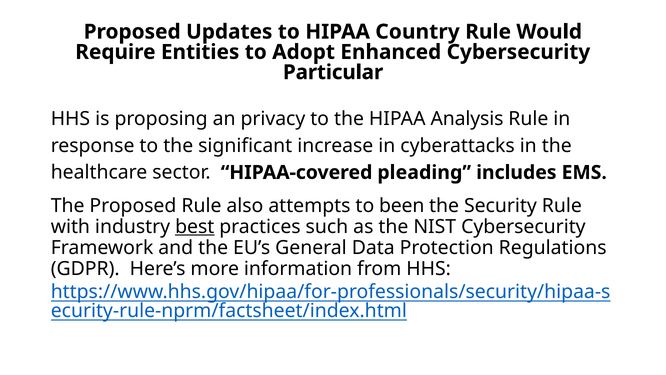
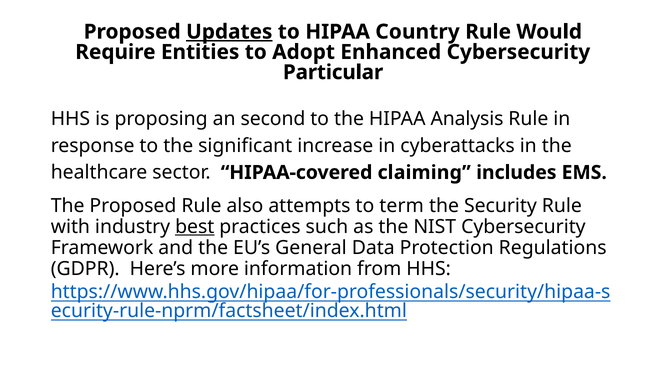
Updates underline: none -> present (229, 32)
privacy: privacy -> second (273, 119)
pleading: pleading -> claiming (424, 172)
been: been -> term (402, 205)
